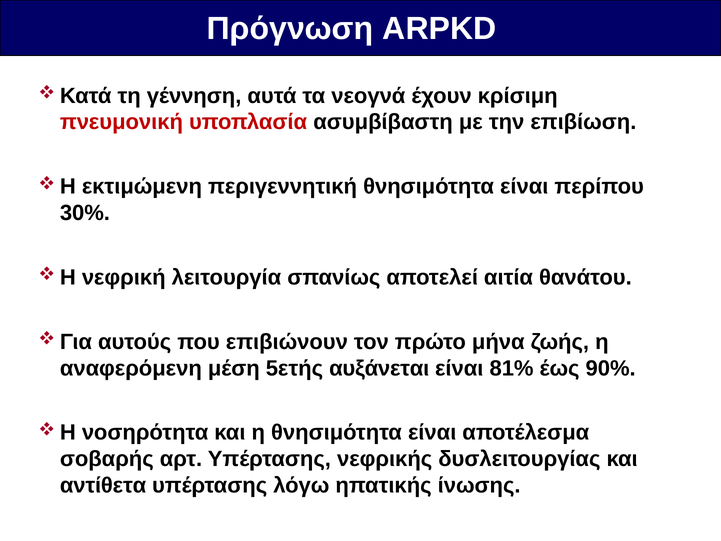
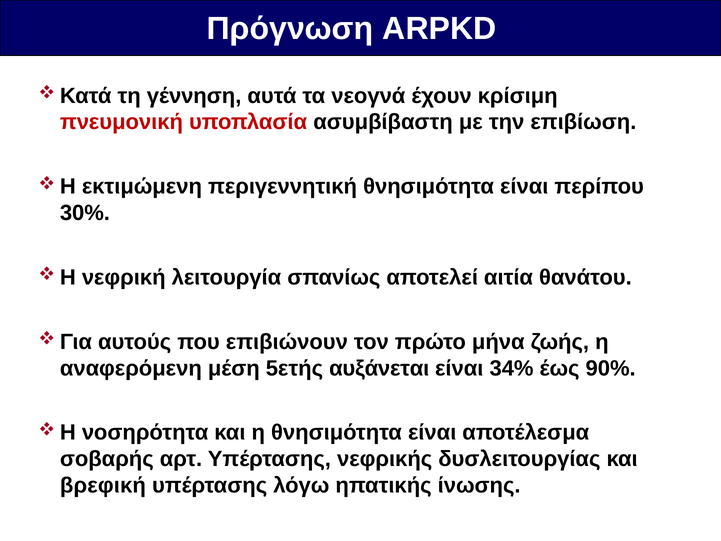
81%: 81% -> 34% (512, 368)
αντίθετα: αντίθετα -> βρεφική (103, 485)
